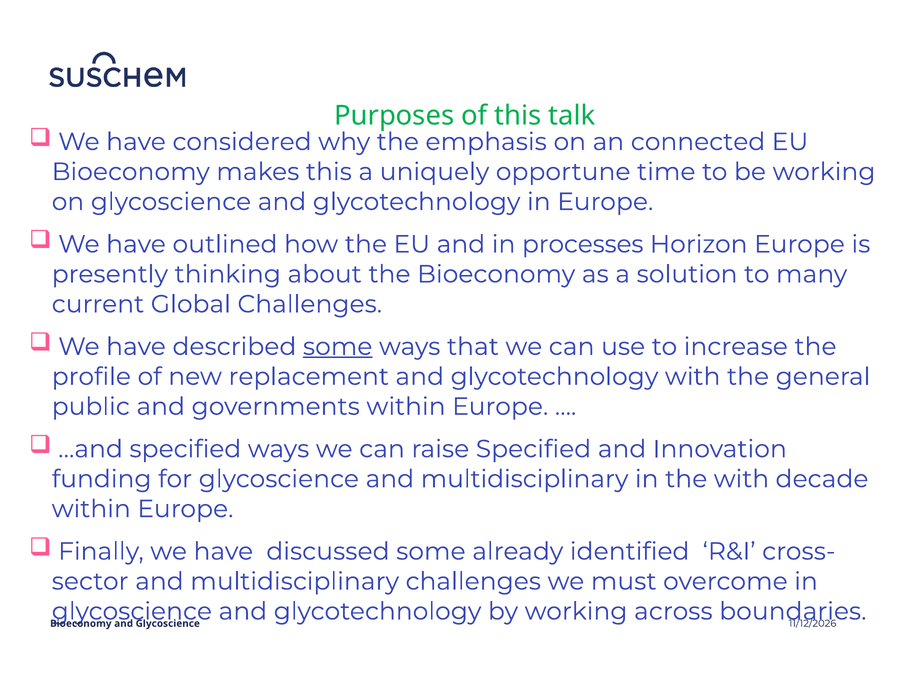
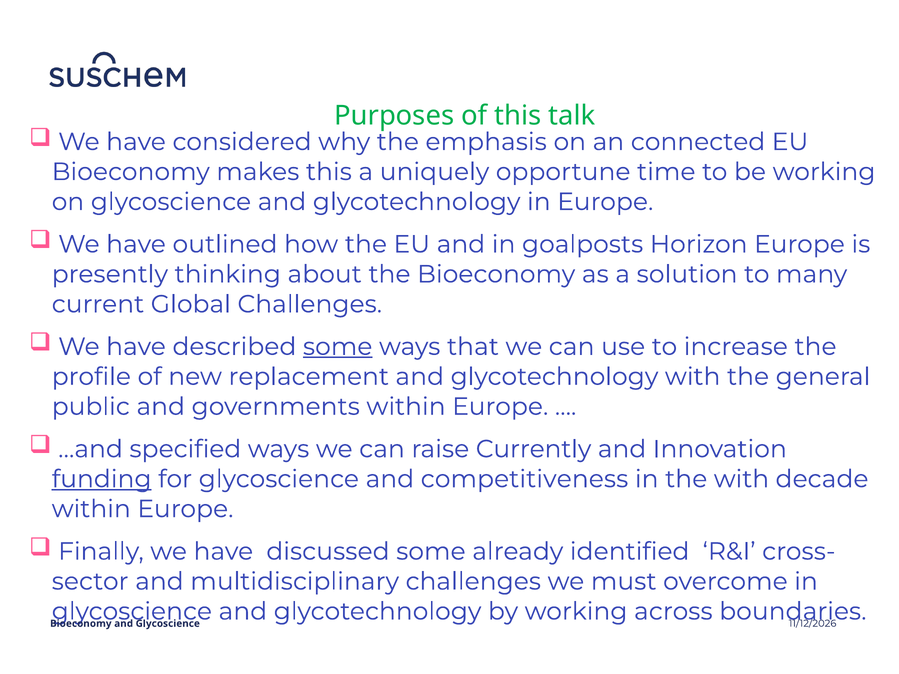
processes: processes -> goalposts (583, 244)
raise Specified: Specified -> Currently (534, 449)
funding underline: none -> present (102, 479)
glycoscience and multidisciplinary: multidisciplinary -> competitiveness (525, 479)
